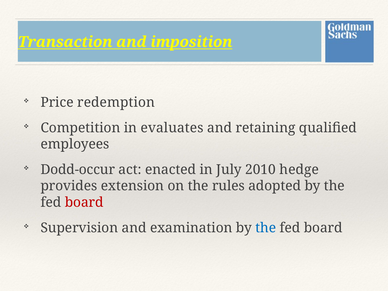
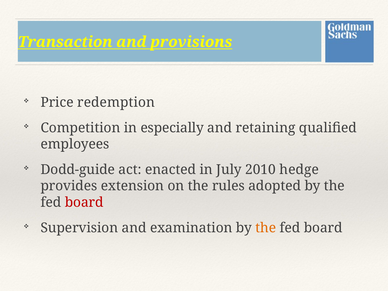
imposition: imposition -> provisions (191, 42)
evaluates: evaluates -> especially (172, 128)
Dodd-occur: Dodd-occur -> Dodd-guide (78, 170)
the colour: blue -> orange (266, 228)
